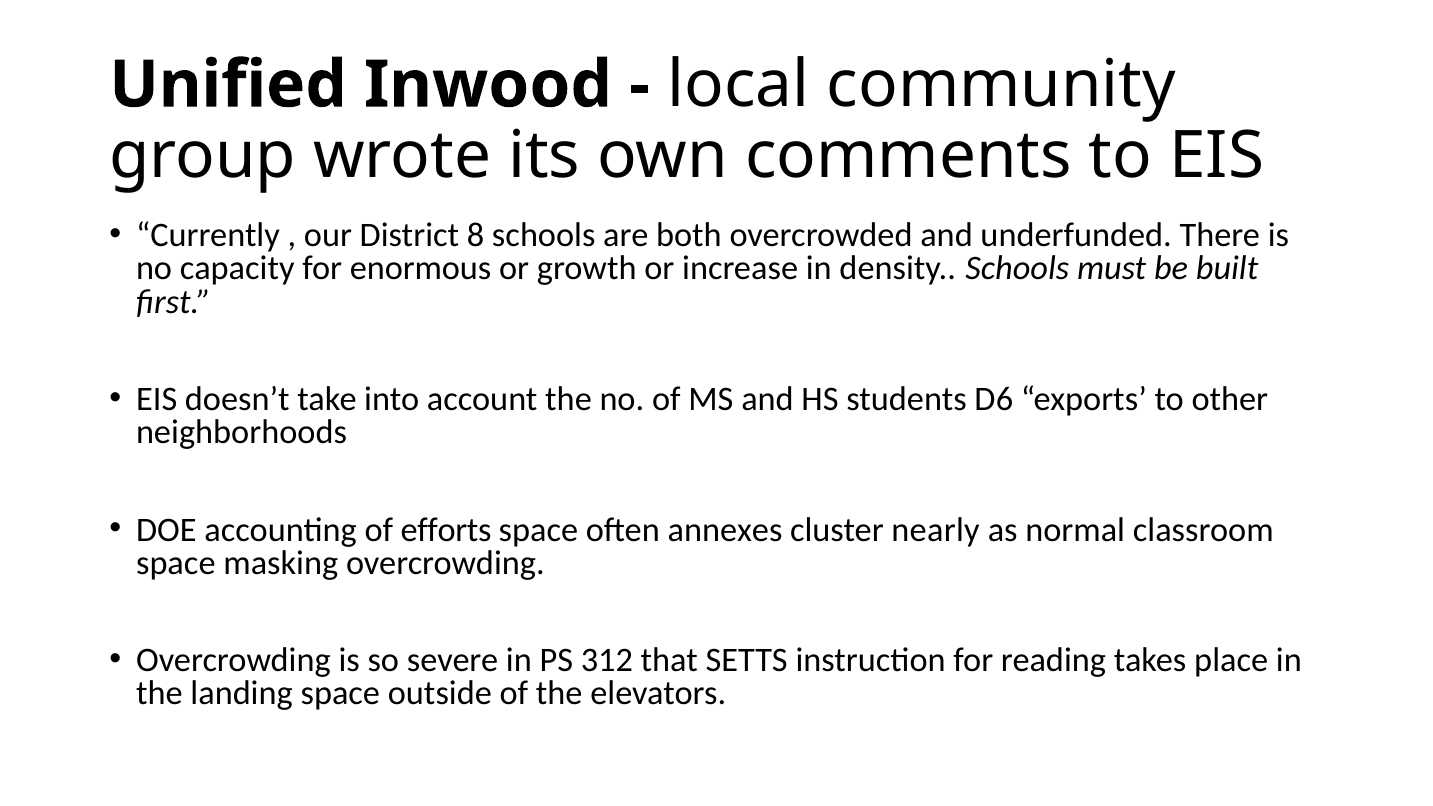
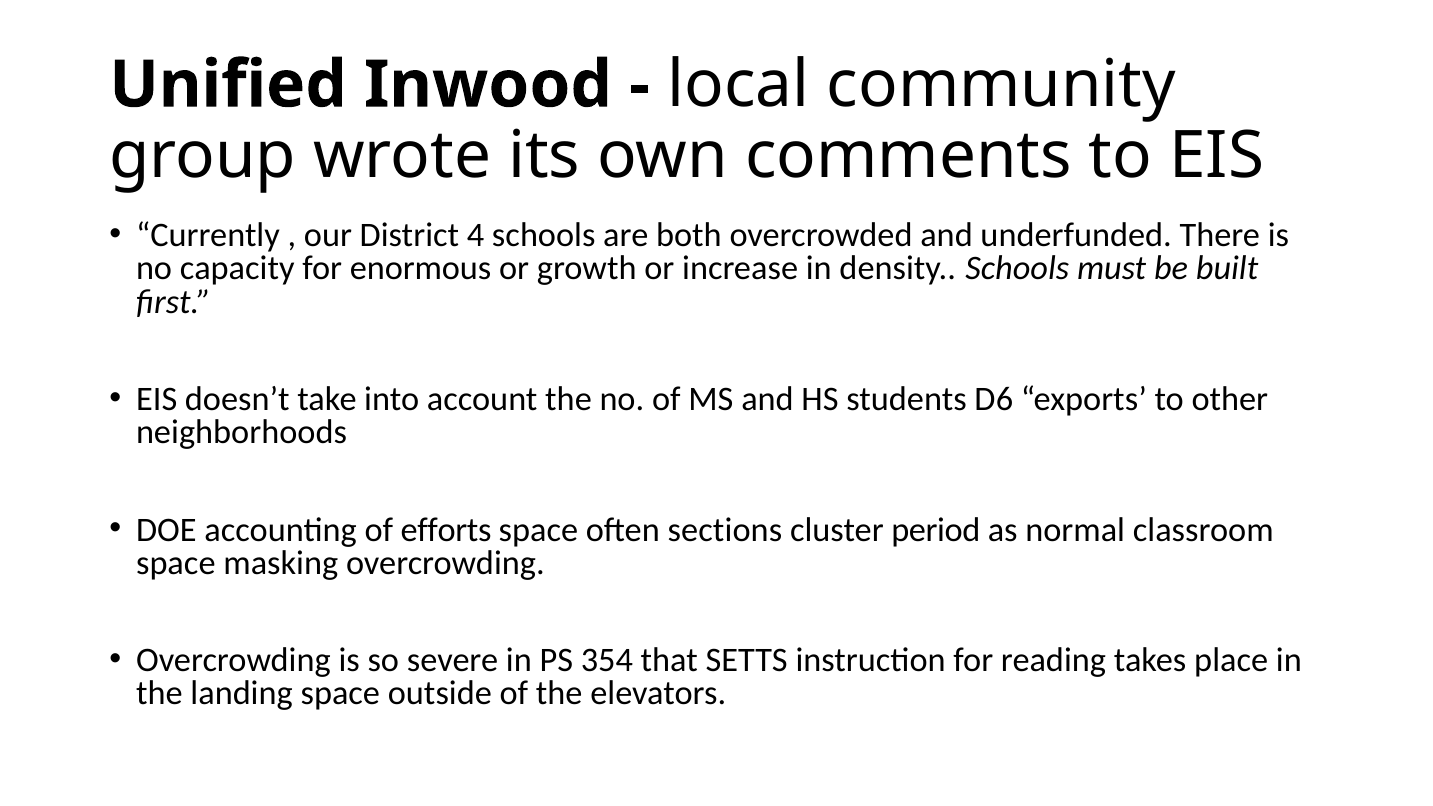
8: 8 -> 4 (476, 235)
annexes: annexes -> sections (725, 530)
nearly: nearly -> period (936, 530)
312: 312 -> 354 (607, 660)
